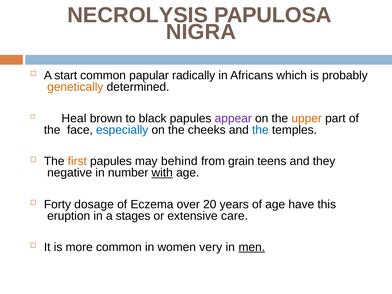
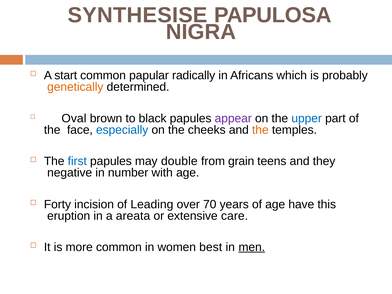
NECROLYSIS: NECROLYSIS -> SYNTHESISE (138, 15)
Heal: Heal -> Oval (74, 118)
upper colour: orange -> blue (307, 118)
the colour: blue -> orange (260, 130)
first colour: orange -> blue (77, 161)
behind: behind -> double (179, 161)
with underline: present -> none (162, 173)
dosage: dosage -> incision (94, 204)
Eczema: Eczema -> Leading (152, 204)
20: 20 -> 70 (210, 204)
stages: stages -> areata (133, 216)
very: very -> best (211, 247)
